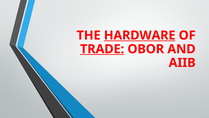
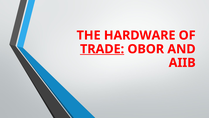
HARDWARE underline: present -> none (140, 35)
